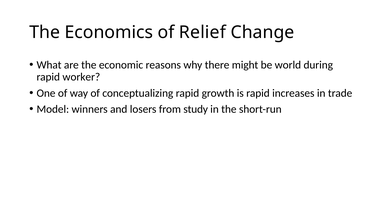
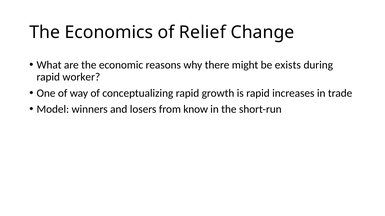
world: world -> exists (288, 65)
study: study -> know (196, 110)
